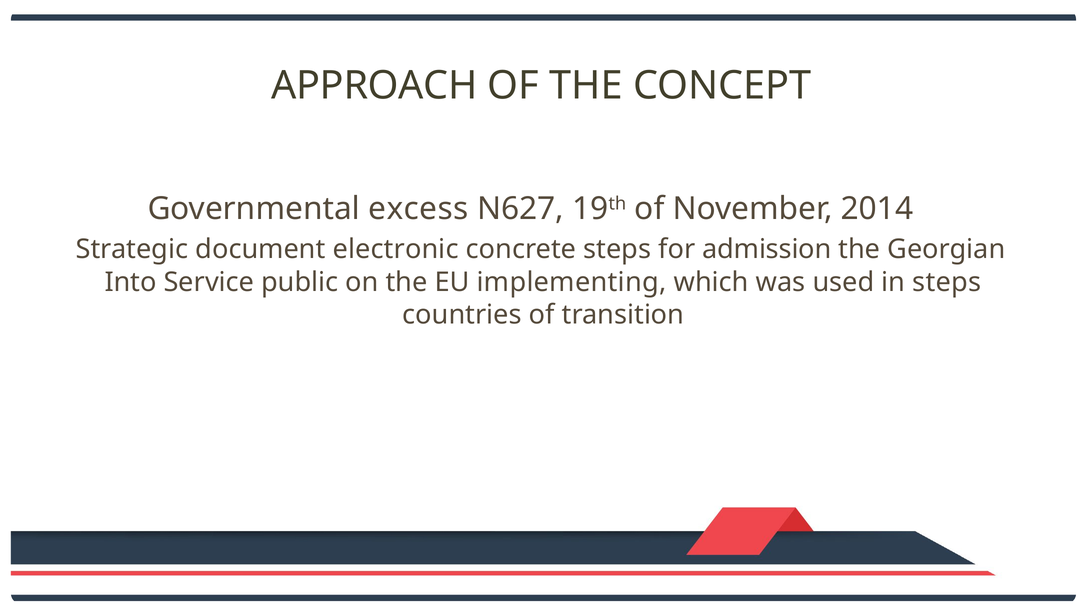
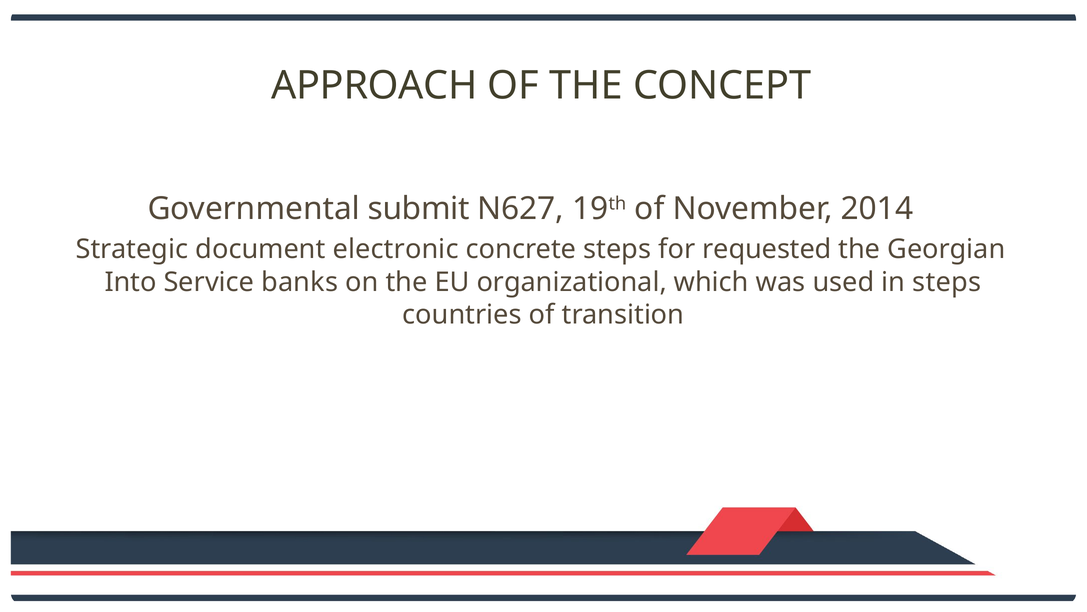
excess: excess -> submit (419, 209)
admission: admission -> requested (767, 249)
public: public -> banks (300, 282)
implementing: implementing -> organizational (572, 282)
